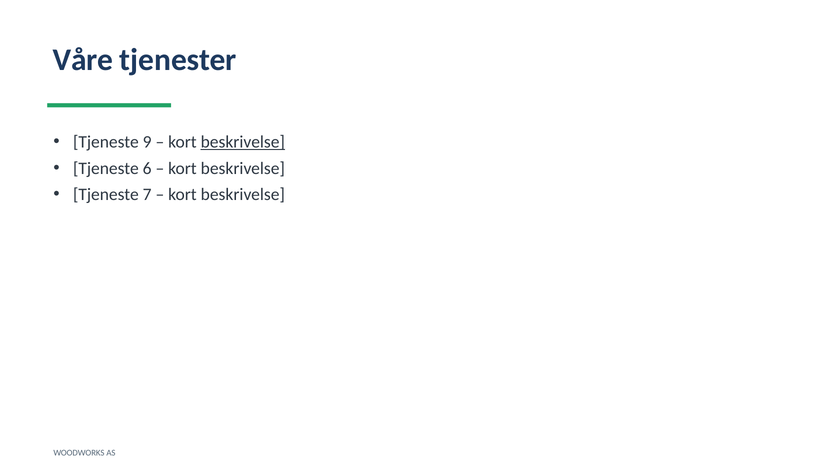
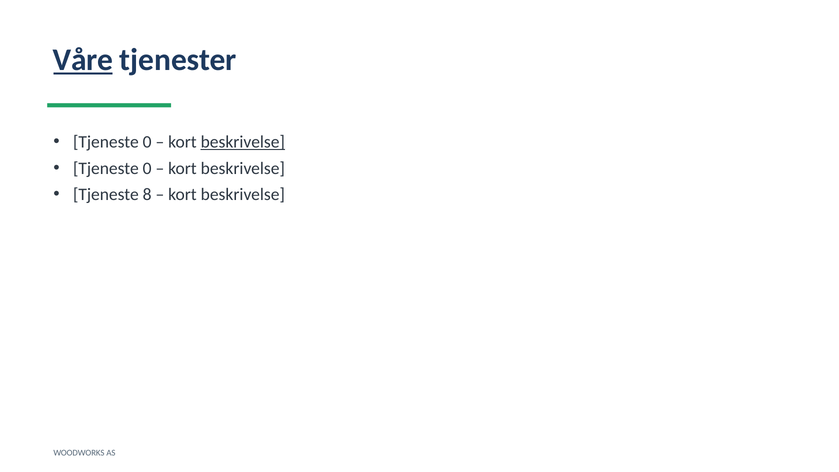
Våre underline: none -> present (83, 60)
9: 9 -> 0 (147, 142)
6: 6 -> 0 (147, 168)
7: 7 -> 8 (147, 195)
